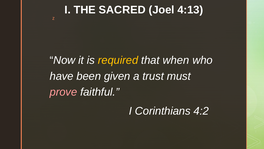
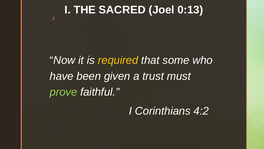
4:13: 4:13 -> 0:13 (190, 10)
when: when -> some (176, 60)
prove colour: pink -> light green (63, 92)
